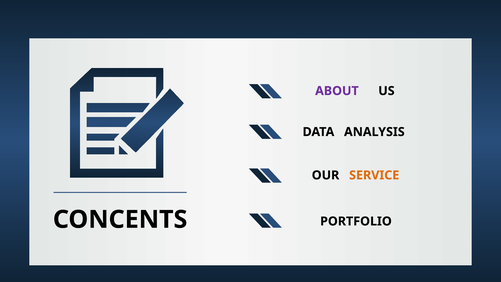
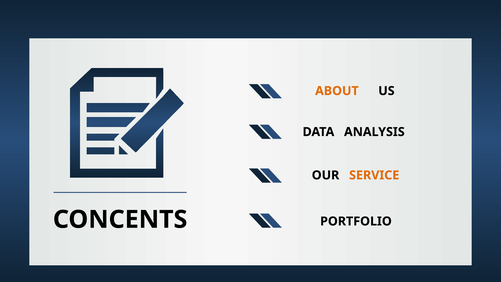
ABOUT colour: purple -> orange (337, 91)
